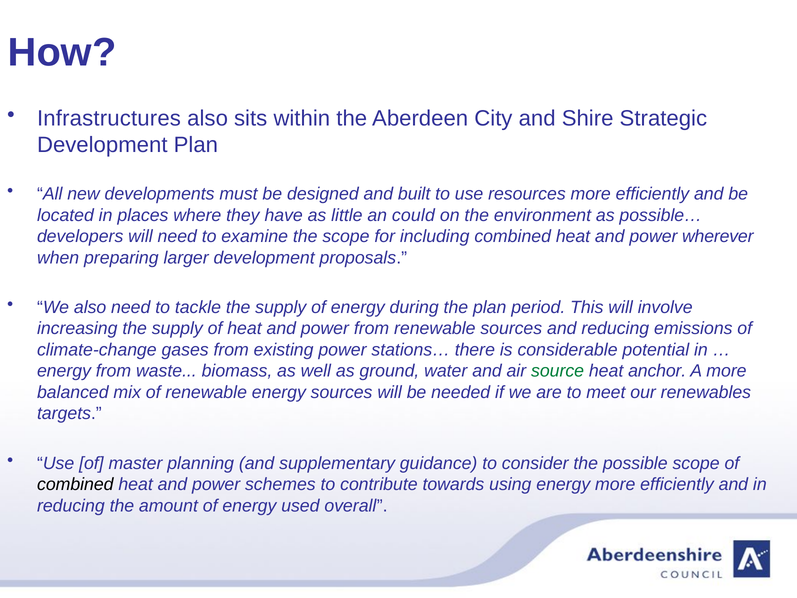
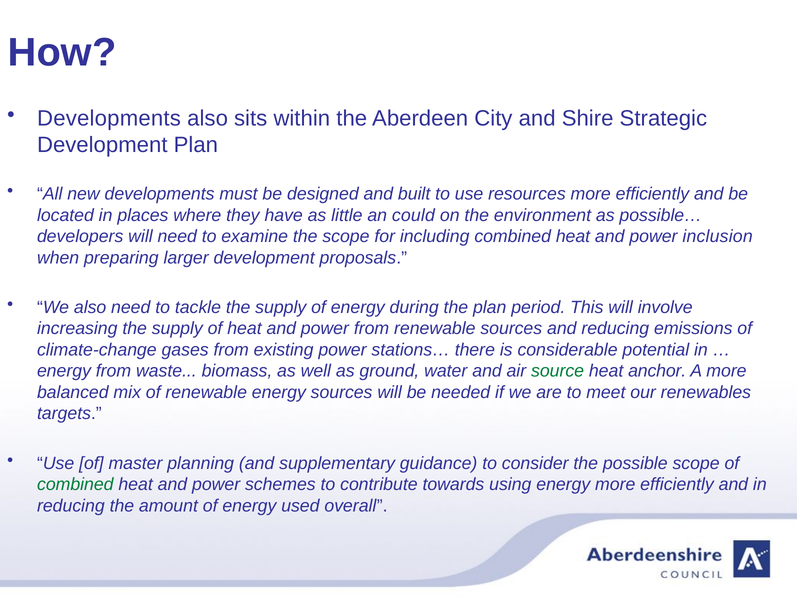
Infrastructures: Infrastructures -> Developments (109, 118)
wherever: wherever -> inclusion (718, 236)
combined colour: black -> green (75, 484)
